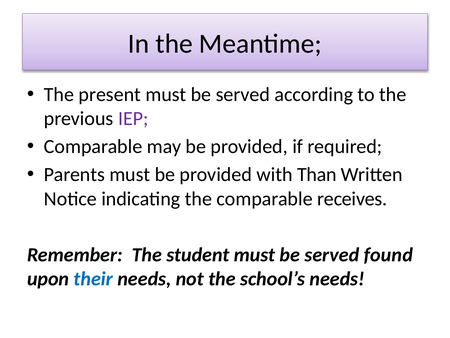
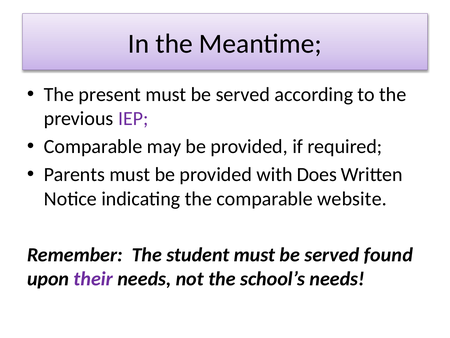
Than: Than -> Does (317, 174)
receives: receives -> website (352, 198)
their colour: blue -> purple (93, 278)
